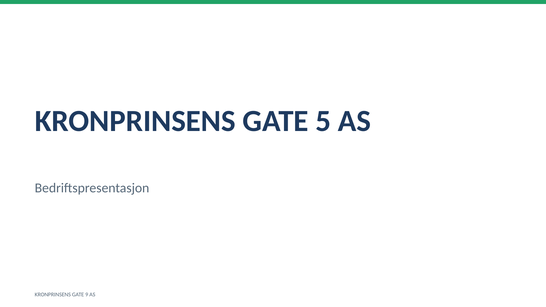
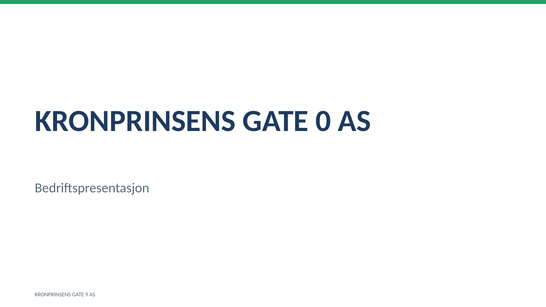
5: 5 -> 0 (323, 121)
